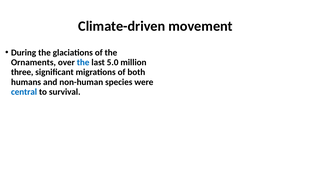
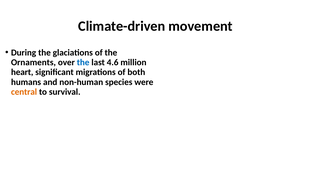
5.0: 5.0 -> 4.6 (113, 62)
three: three -> heart (22, 72)
central colour: blue -> orange (24, 92)
